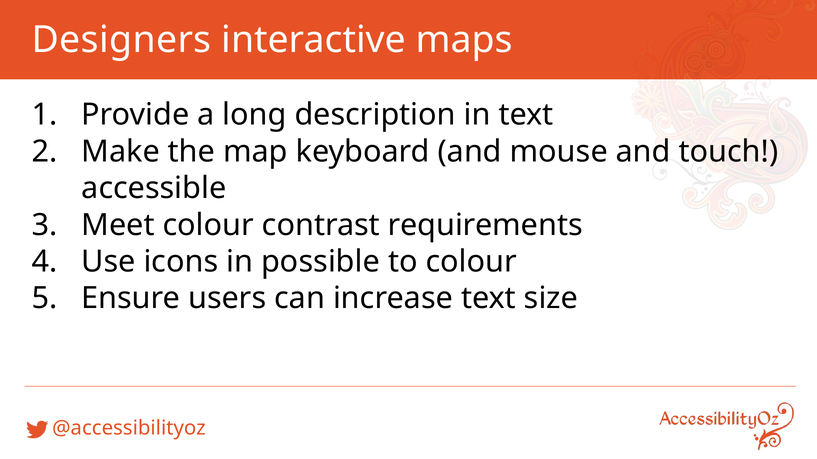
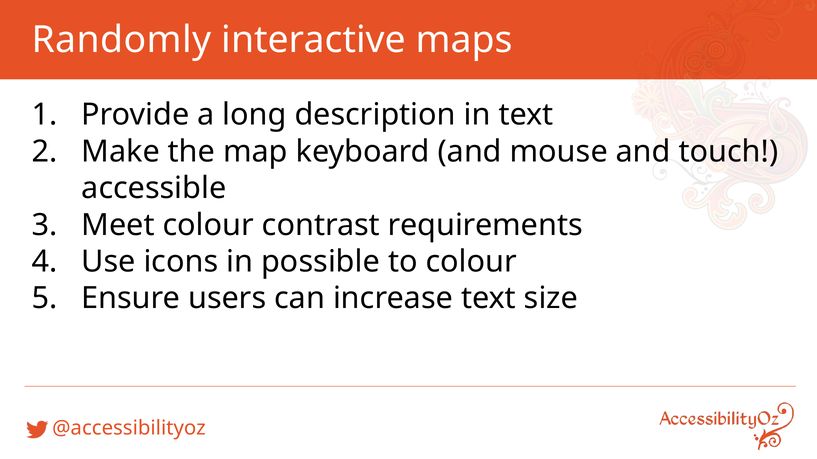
Designers: Designers -> Randomly (121, 40)
